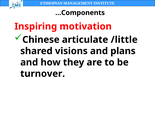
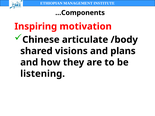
/little: /little -> /body (124, 40)
turnover: turnover -> listening (43, 74)
